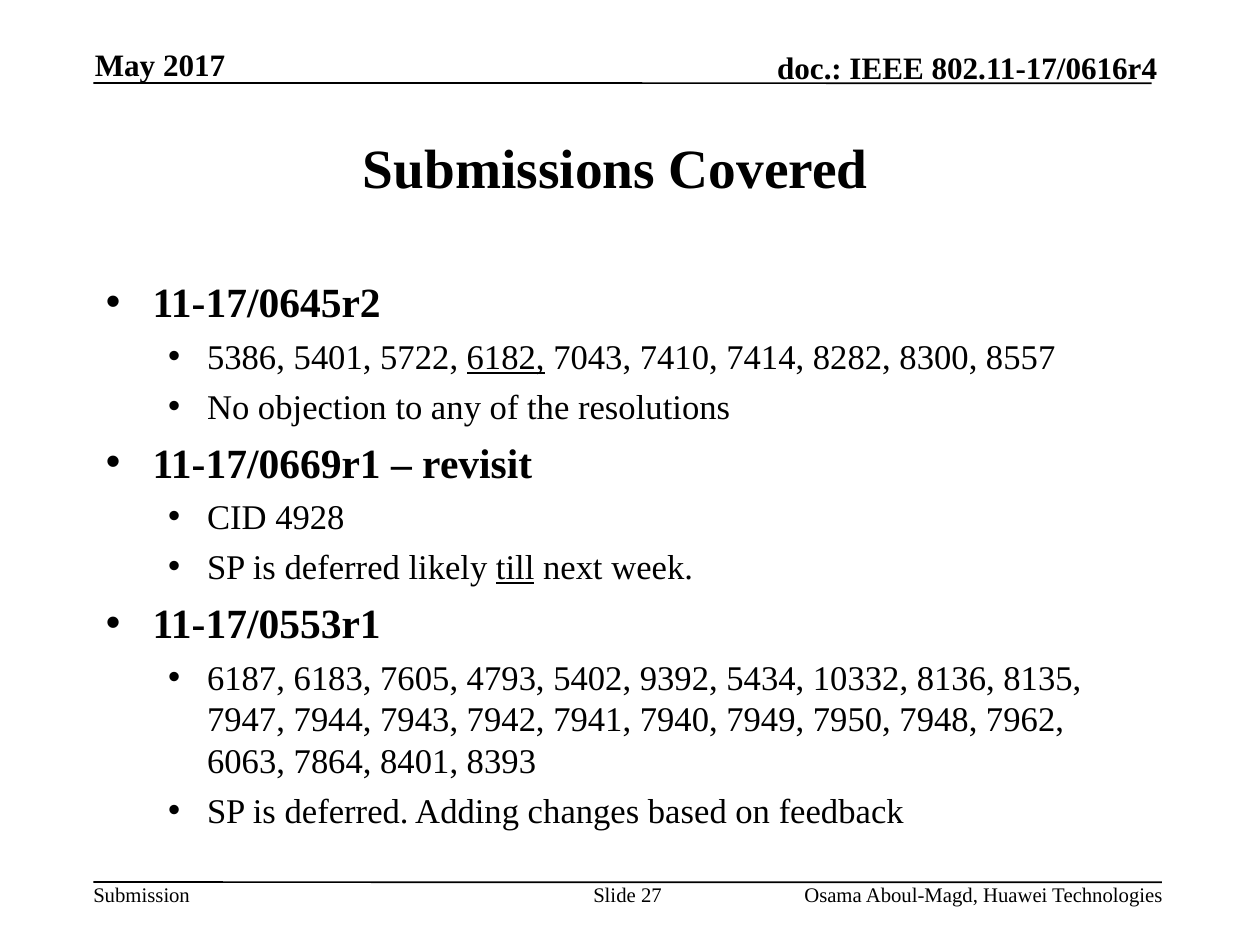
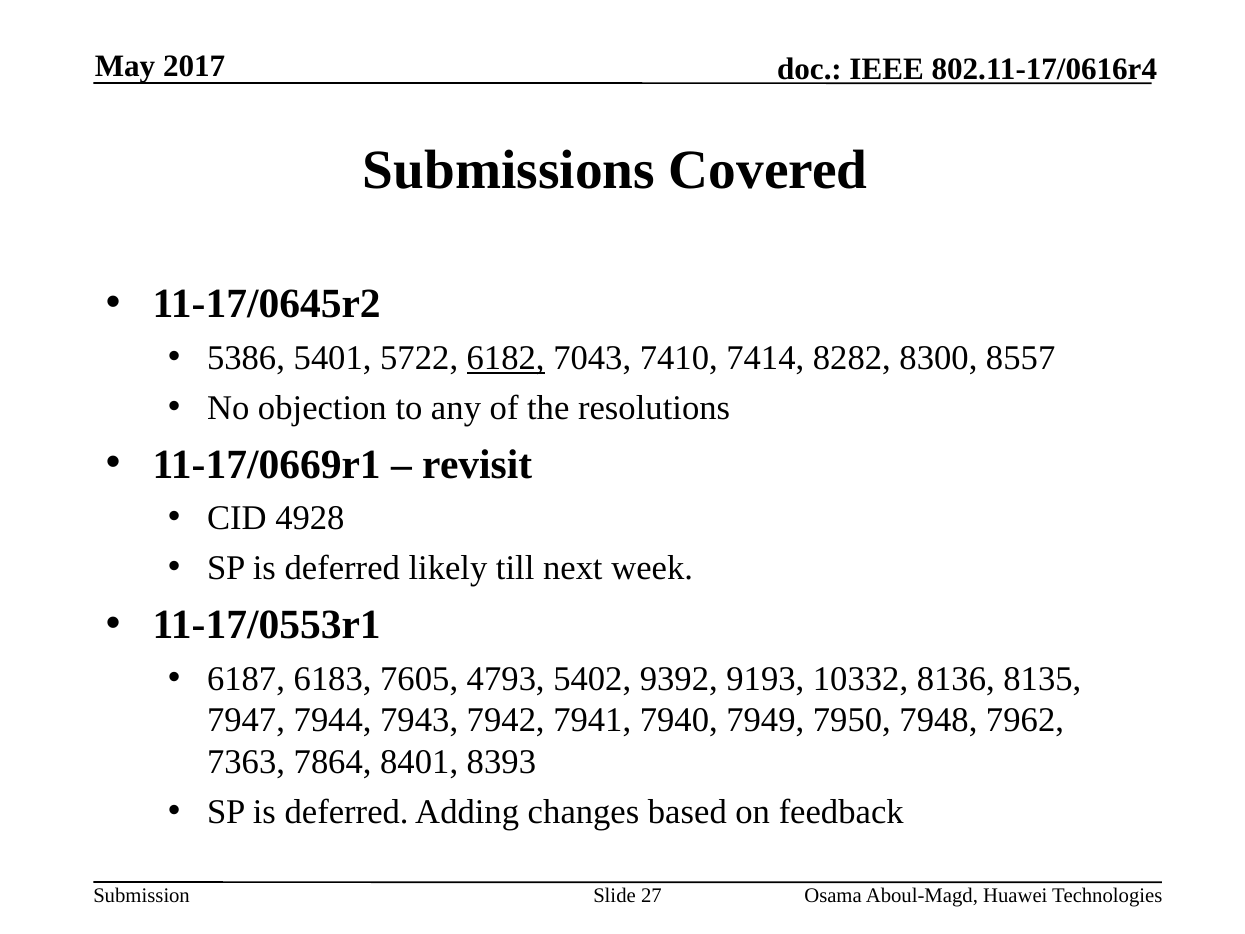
till underline: present -> none (515, 568)
5434: 5434 -> 9193 (765, 679)
6063: 6063 -> 7363 (246, 762)
